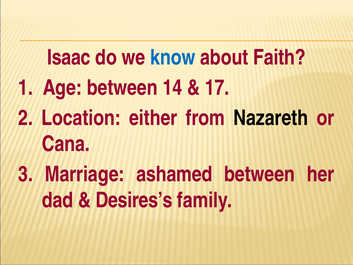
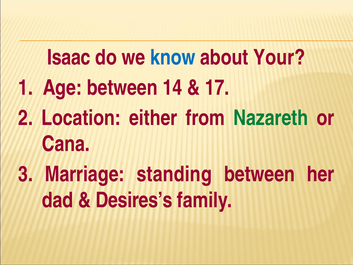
Faith: Faith -> Your (279, 57)
Nazareth colour: black -> green (271, 118)
ashamed: ashamed -> standing (174, 174)
